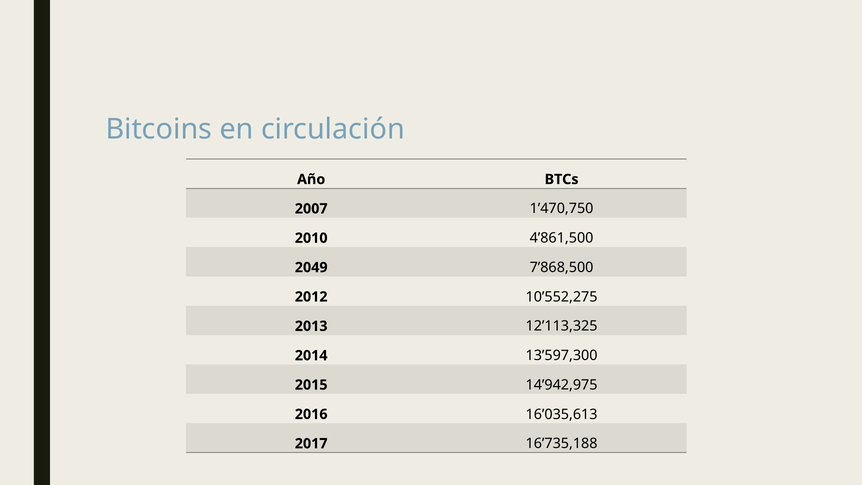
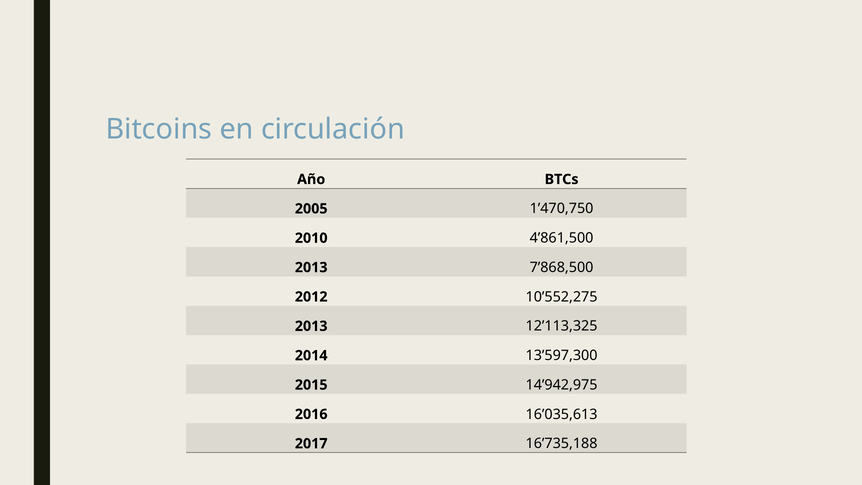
2007: 2007 -> 2005 (311, 209)
2049: 2049 -> 2013 (311, 267)
